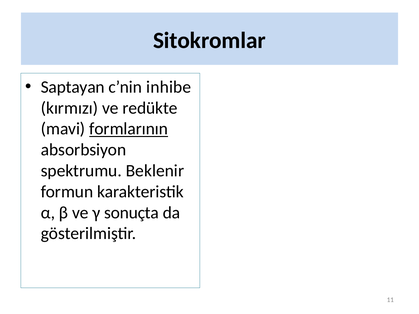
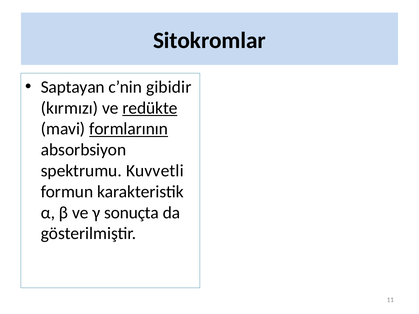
inhibe: inhibe -> gibidir (169, 87)
redükte underline: none -> present (150, 108)
Beklenir: Beklenir -> Kuvvetli (155, 171)
